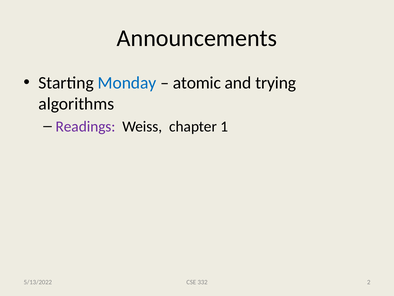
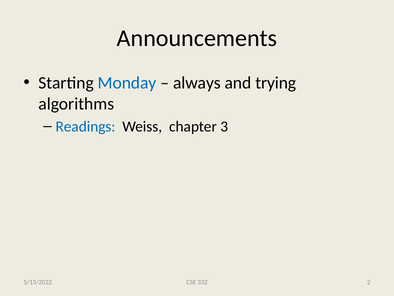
atomic: atomic -> always (197, 83)
Readings colour: purple -> blue (86, 126)
1: 1 -> 3 (224, 126)
